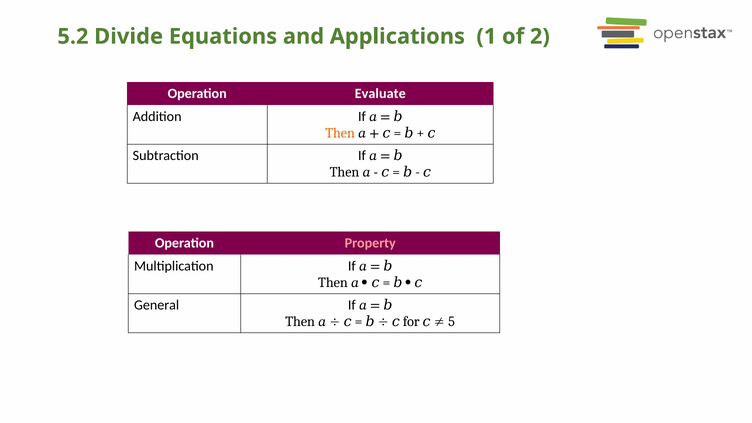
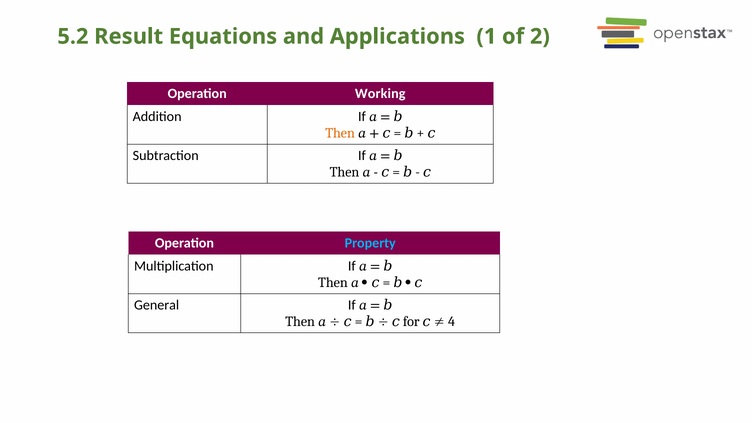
Divide: Divide -> Result (129, 36)
Evaluate: Evaluate -> Working (380, 94)
Property colour: pink -> light blue (370, 243)
5: 5 -> 4 (451, 322)
